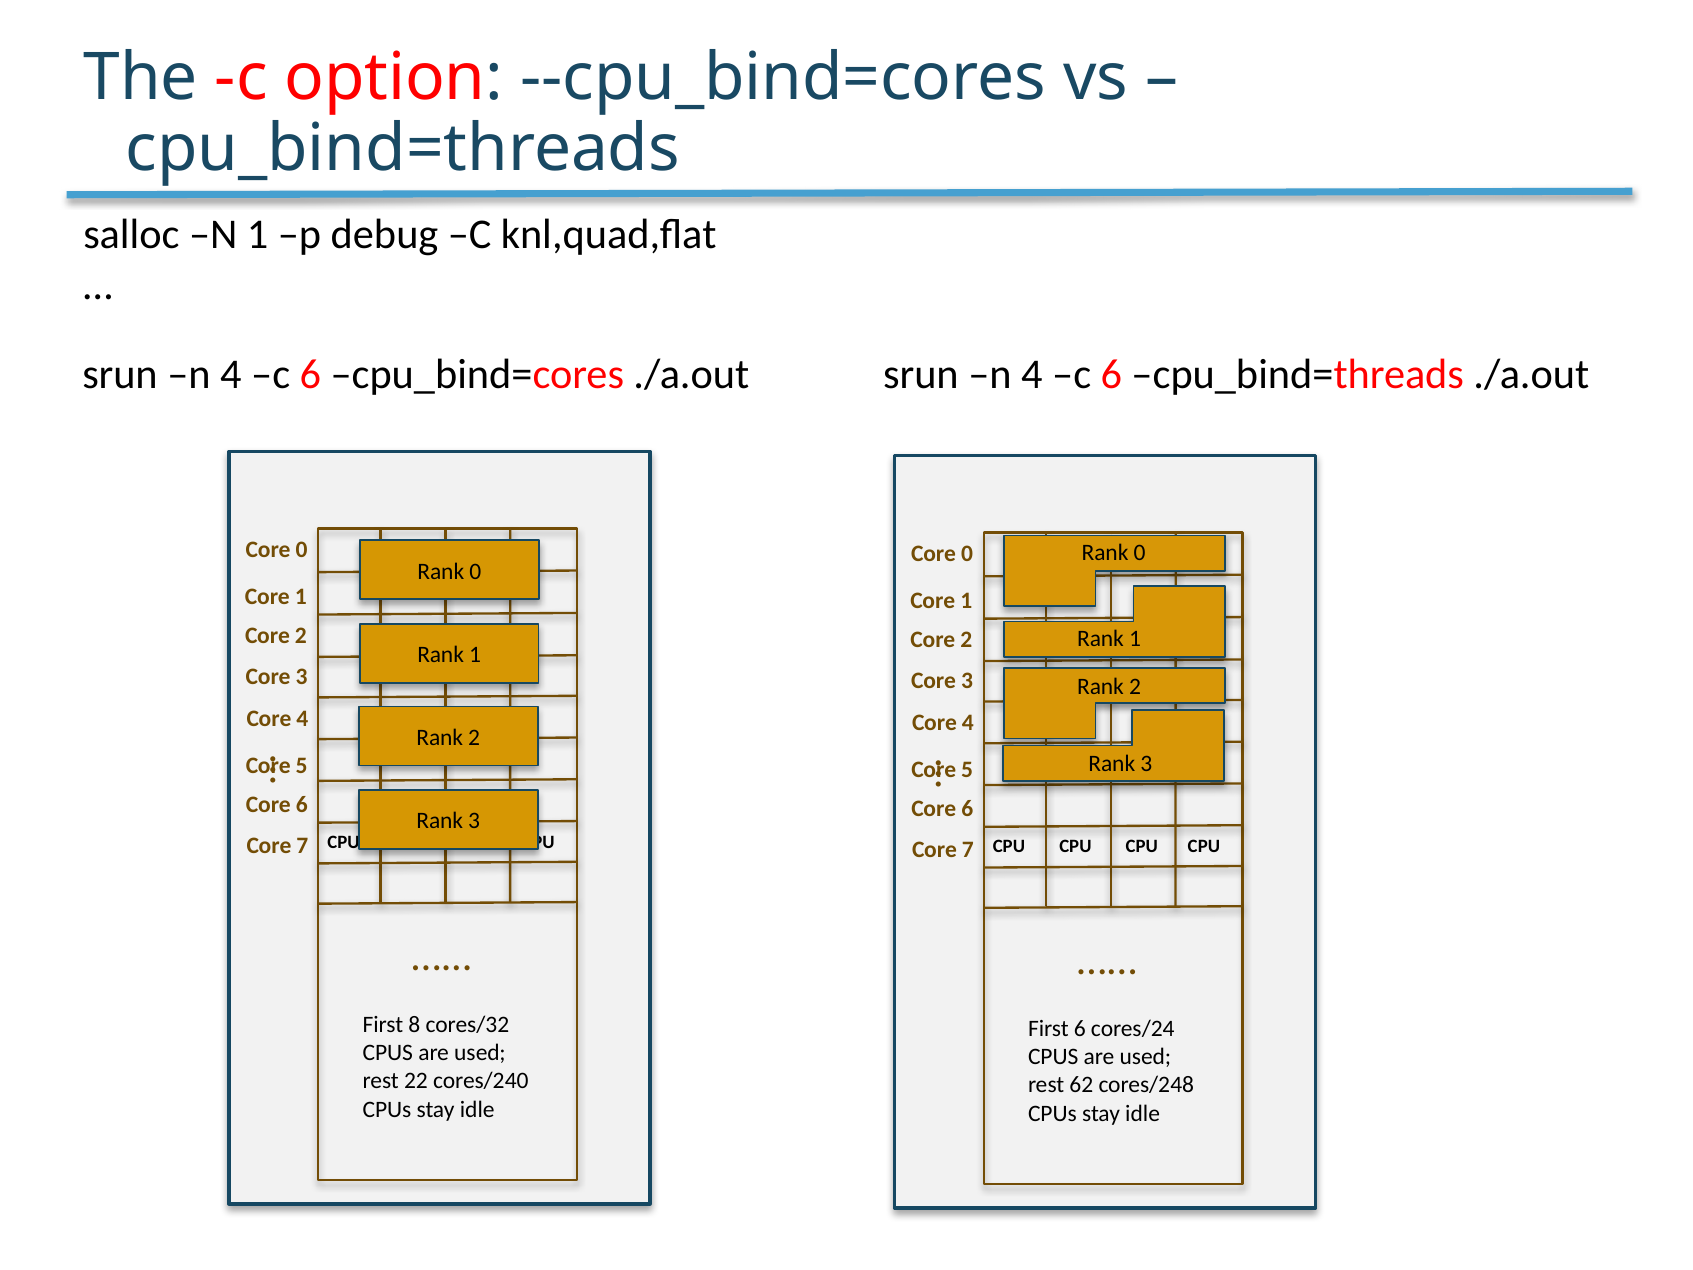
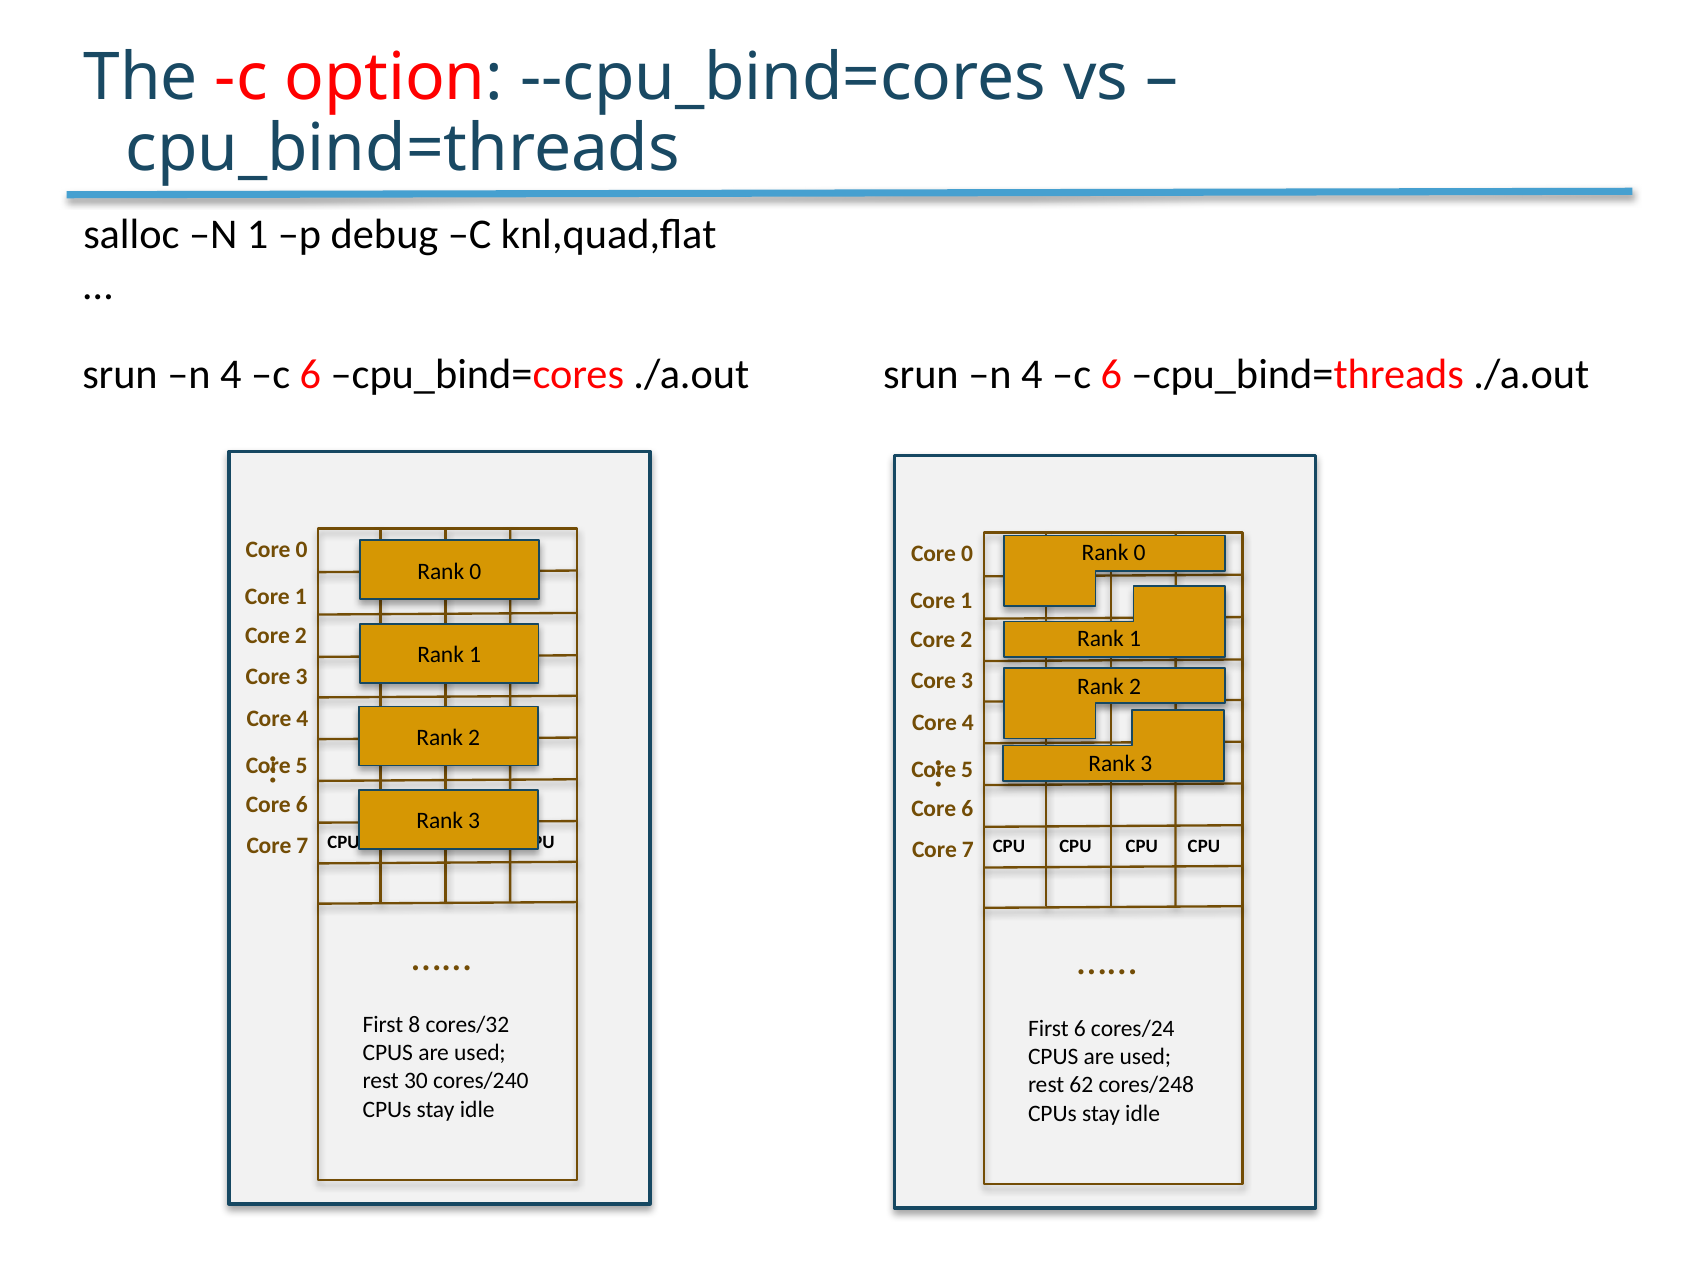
22: 22 -> 30 (416, 1081)
